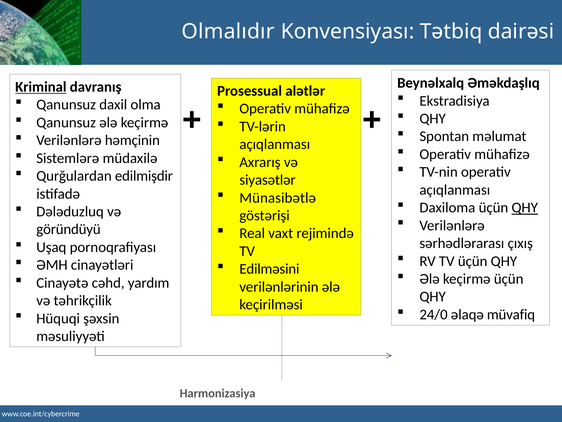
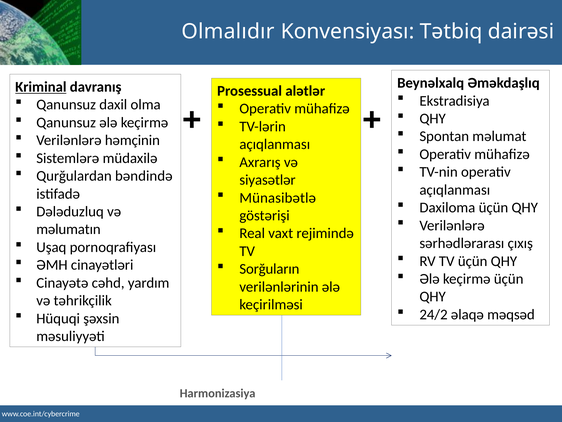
edilmişdir: edilmişdir -> bəndində (144, 176)
QHY underline: present -> none (525, 207)
göründüyü: göründüyü -> məlumatın (68, 229)
Edilməsini: Edilməsini -> Sorğuların (269, 269)
24/0: 24/0 -> 24/2 (434, 314)
müvafiq: müvafiq -> məqsəd (511, 314)
